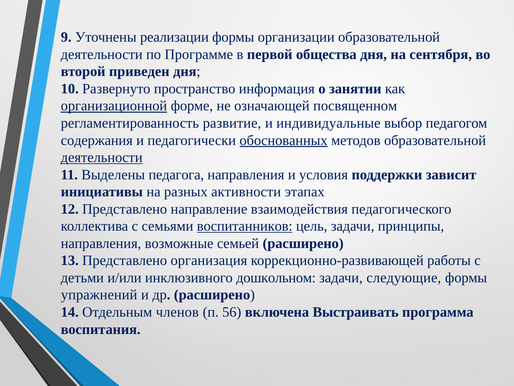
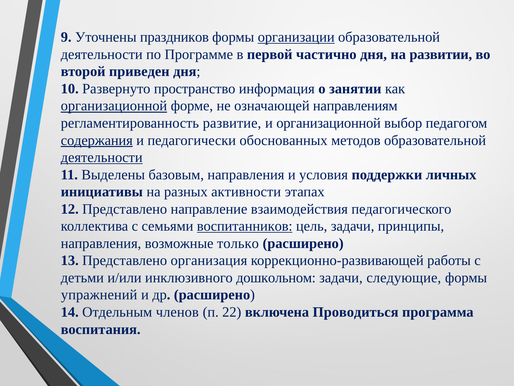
реализации: реализации -> праздников (174, 37)
организации underline: none -> present (296, 37)
общества: общества -> частично (326, 54)
сентября: сентября -> развитии (441, 54)
посвященном: посвященном -> направлениям (355, 106)
и индивидуальные: индивидуальные -> организационной (329, 123)
содержания underline: none -> present (97, 140)
обоснованных underline: present -> none (284, 140)
педагога: педагога -> базовым (176, 174)
зависит: зависит -> личных (451, 174)
семьей: семьей -> только (238, 243)
56: 56 -> 22 (232, 312)
Выстраивать: Выстраивать -> Проводиться (356, 312)
